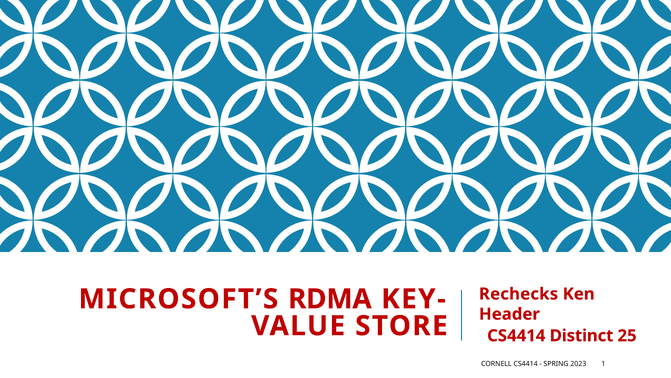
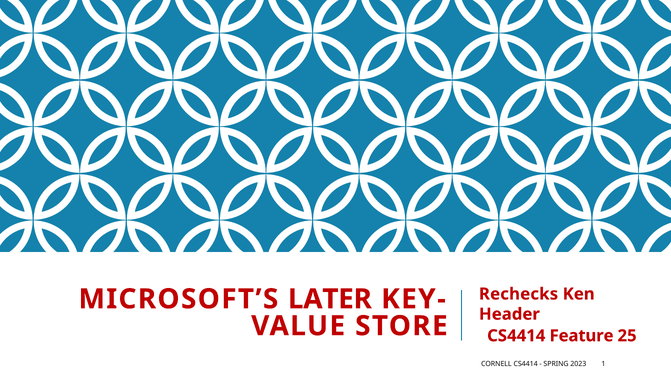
RDMA: RDMA -> LATER (330, 299)
Distinct: Distinct -> Feature (582, 335)
